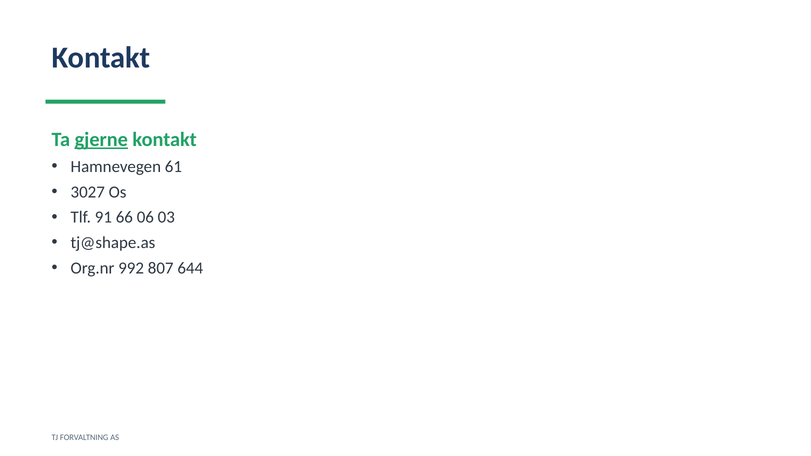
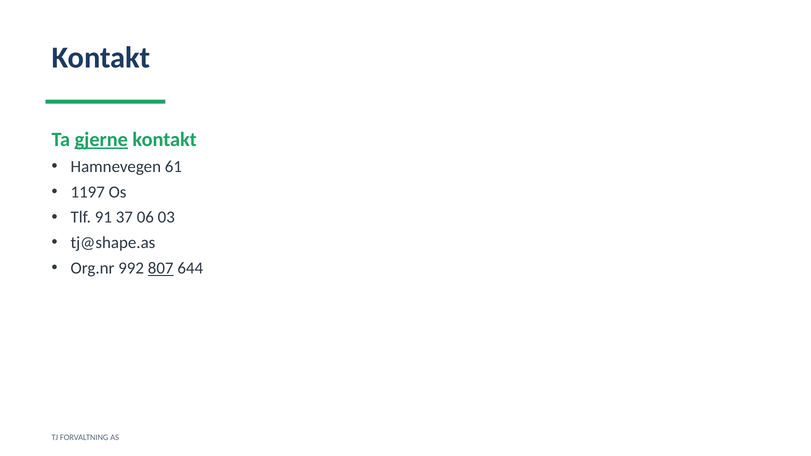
3027: 3027 -> 1197 (88, 192)
66: 66 -> 37 (124, 217)
807 underline: none -> present (161, 268)
